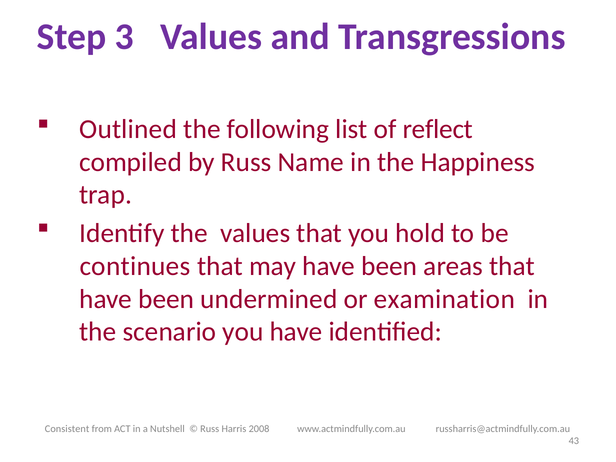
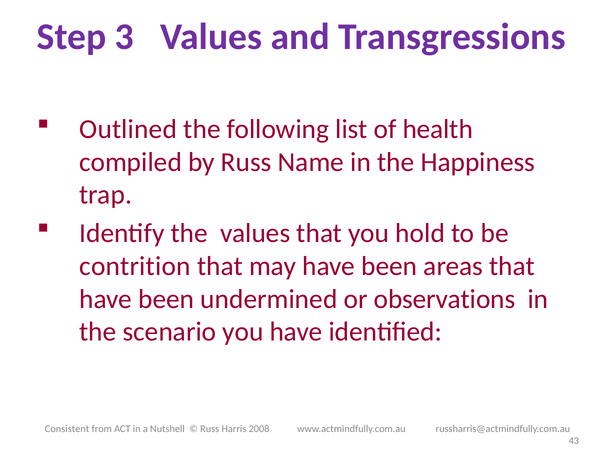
reflect: reflect -> health (438, 129)
continues: continues -> contrition (135, 266)
examination: examination -> observations (445, 299)
